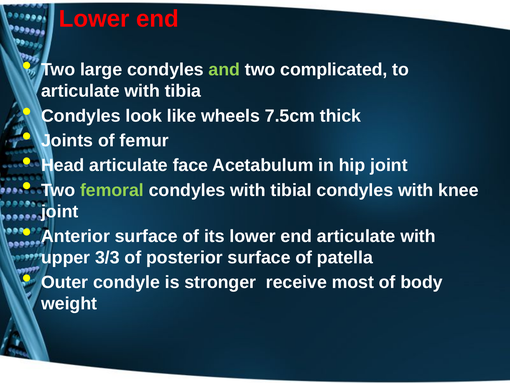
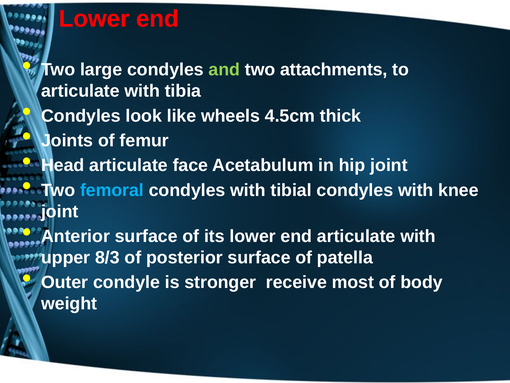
complicated: complicated -> attachments (334, 70)
7.5cm: 7.5cm -> 4.5cm (290, 116)
femoral colour: light green -> light blue (112, 190)
3/3: 3/3 -> 8/3 (107, 257)
